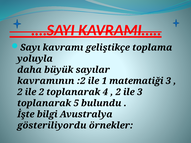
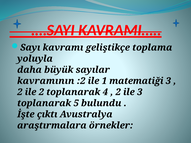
bilgi: bilgi -> çıktı (47, 114)
gösteriliyordu: gösteriliyordu -> araştırmalara (52, 126)
